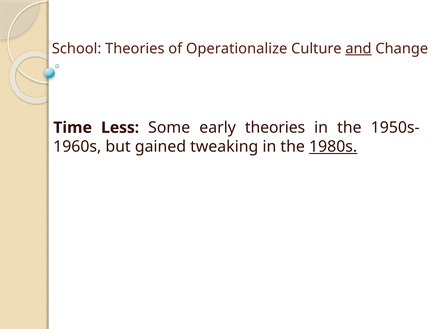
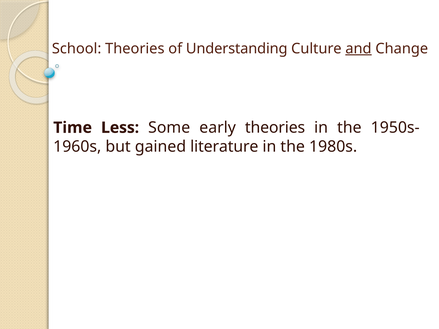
Operationalize: Operationalize -> Understanding (237, 49)
tweaking: tweaking -> literature (224, 147)
1980s underline: present -> none (333, 147)
